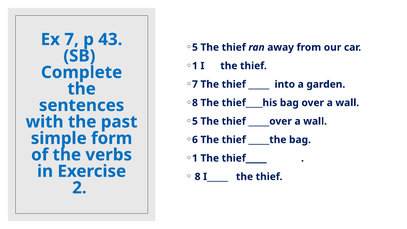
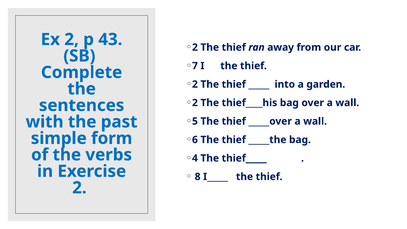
Ex 7: 7 -> 2 (72, 39)
5: 5 -> 2 (195, 47)
1: 1 -> 7 (195, 66)
7: 7 -> 2 (195, 84)
8: 8 -> 2 (195, 103)
1: 1 -> 4 (195, 158)
